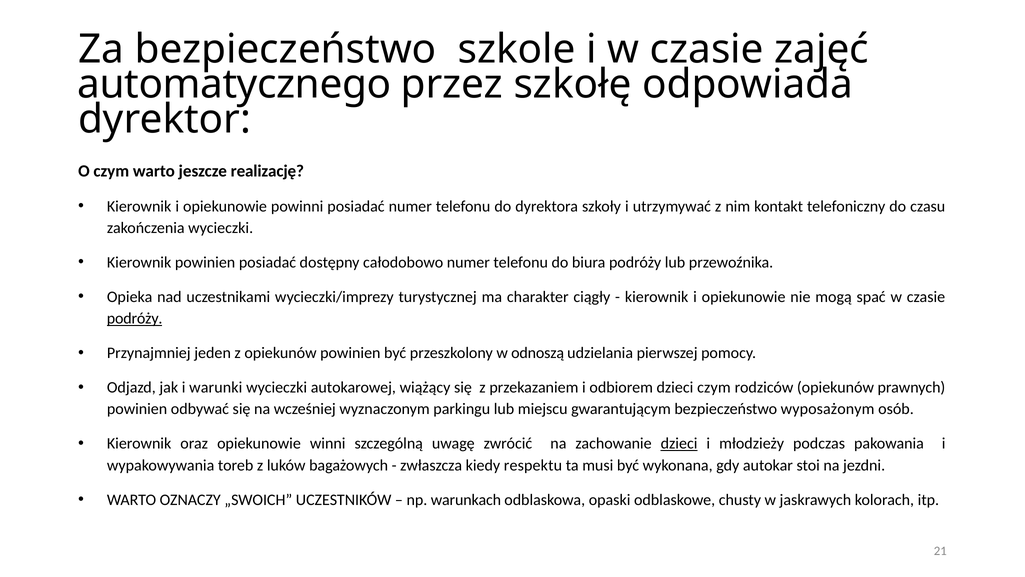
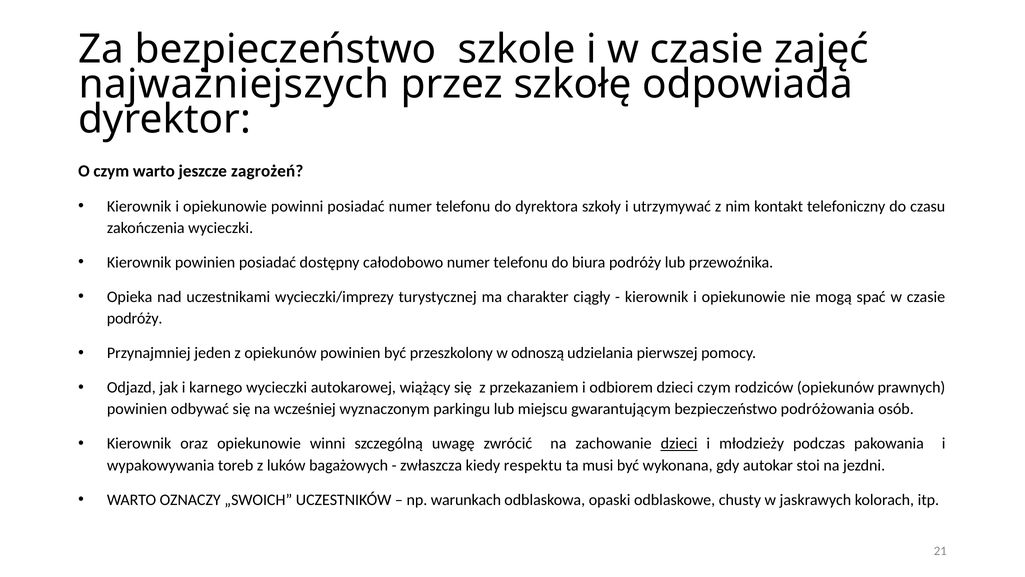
automatycznego: automatycznego -> najważniejszych (234, 84)
realizację: realizację -> zagrożeń (267, 171)
podróży underline: present -> none (135, 318)
warunki: warunki -> karnego (216, 387)
wyposażonym: wyposażonym -> podróżowania (828, 409)
